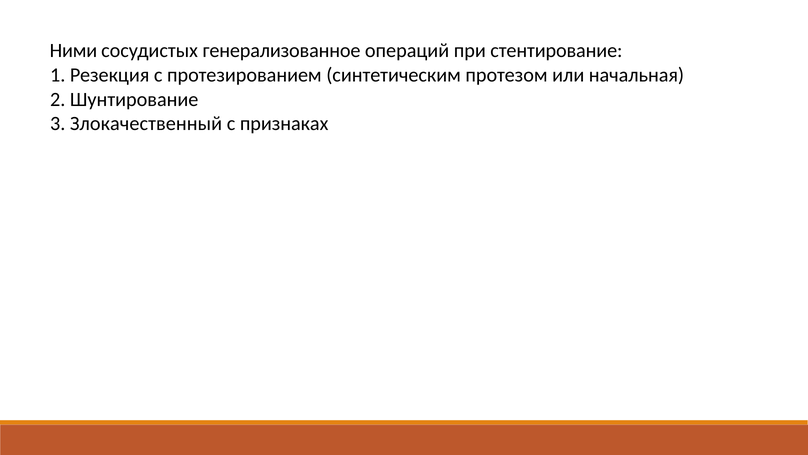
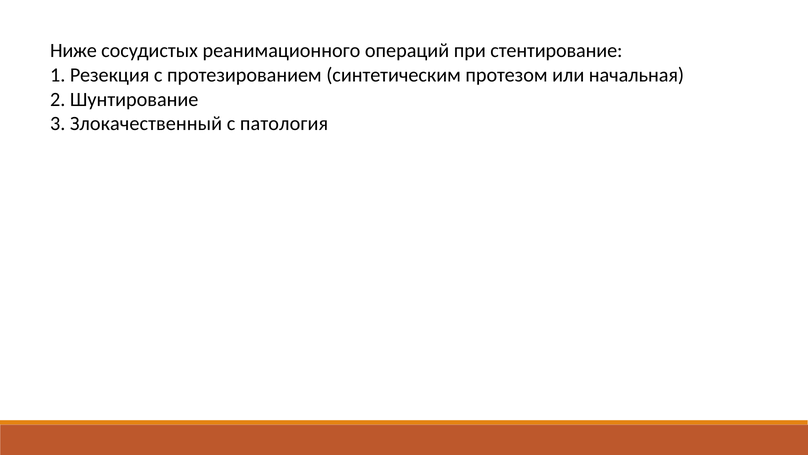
Ними: Ними -> Ниже (73, 51)
генерализованное: генерализованное -> реанимационного (281, 51)
признаках: признаках -> патология (284, 123)
